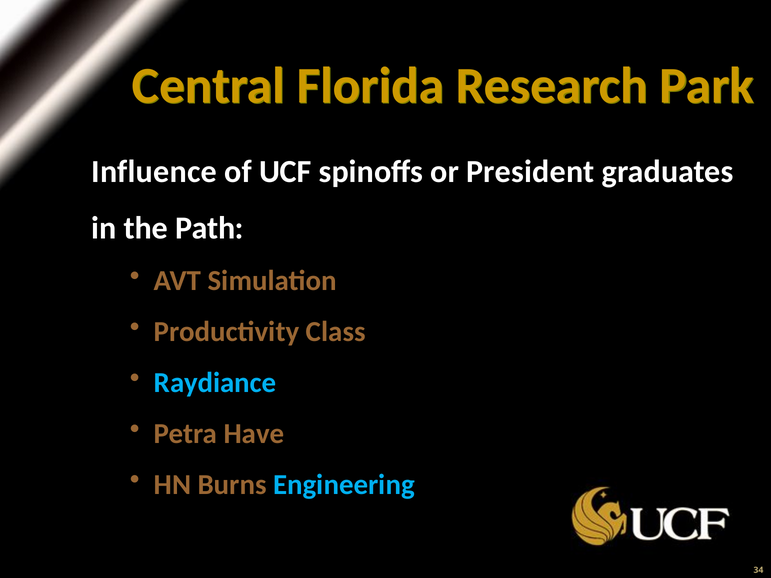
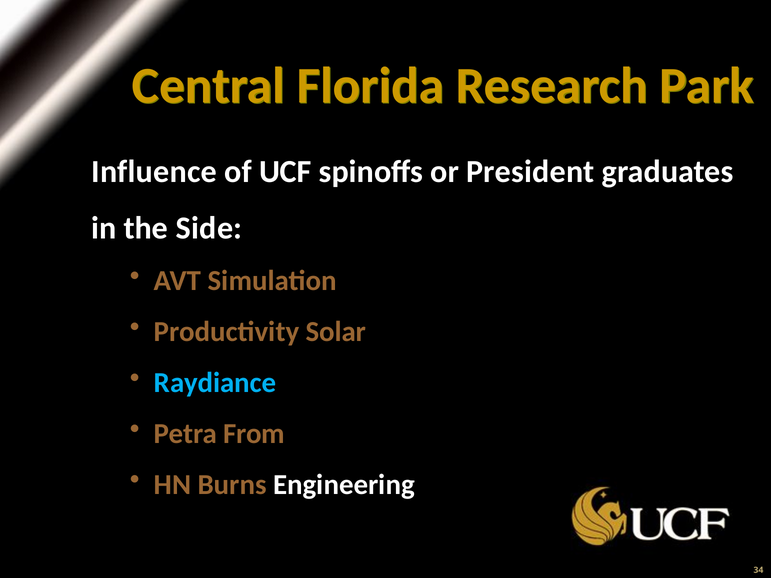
Path: Path -> Side (209, 228)
Class: Class -> Solar (336, 332)
Have: Have -> From (254, 434)
Engineering colour: light blue -> white (344, 485)
